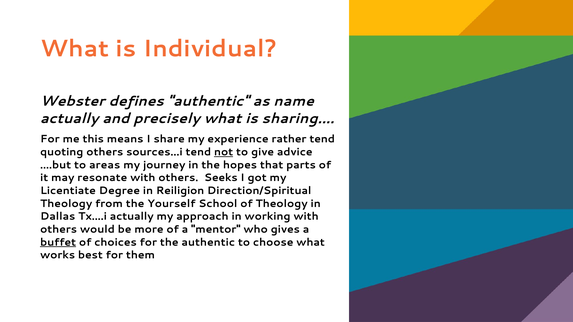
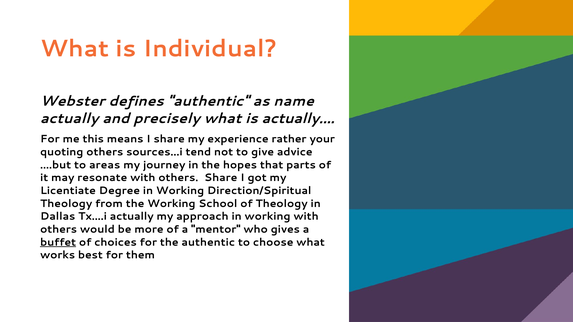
is sharing: sharing -> actually (298, 118)
rather tend: tend -> your (322, 139)
not underline: present -> none (224, 152)
others Seeks: Seeks -> Share (221, 178)
Degree in Reiligion: Reiligion -> Working (180, 191)
the Yourself: Yourself -> Working (171, 204)
